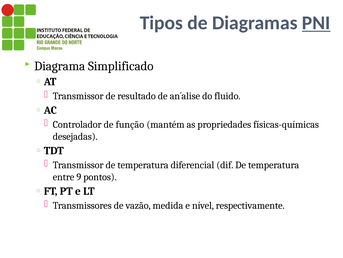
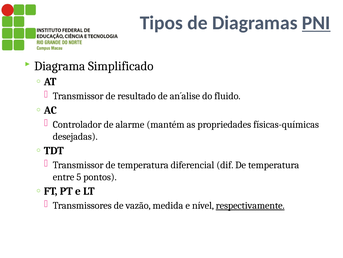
função: função -> alarme (130, 124)
9: 9 -> 5 (79, 177)
respectivamente underline: none -> present (250, 205)
